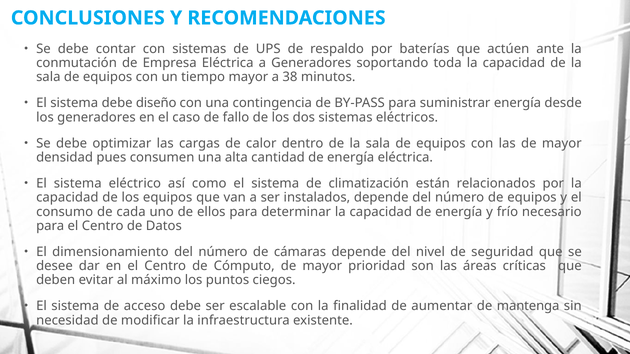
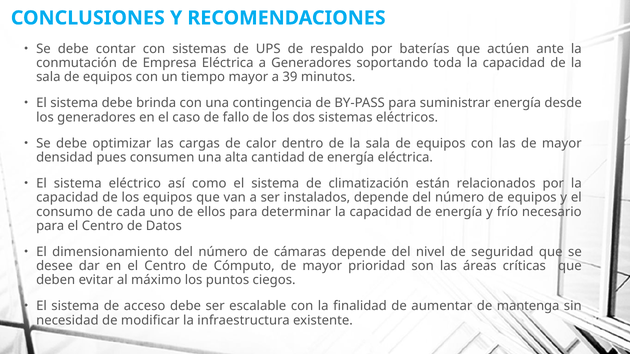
38: 38 -> 39 (290, 77)
diseño: diseño -> brinda (156, 103)
